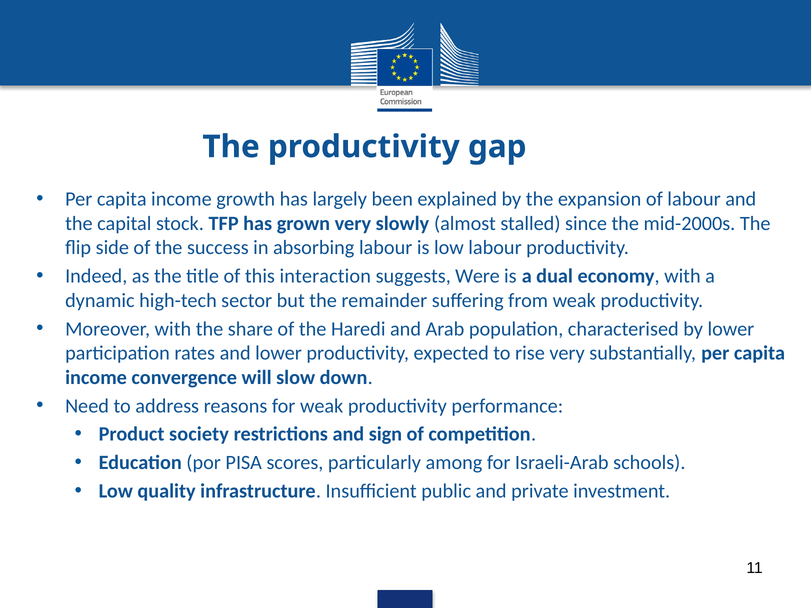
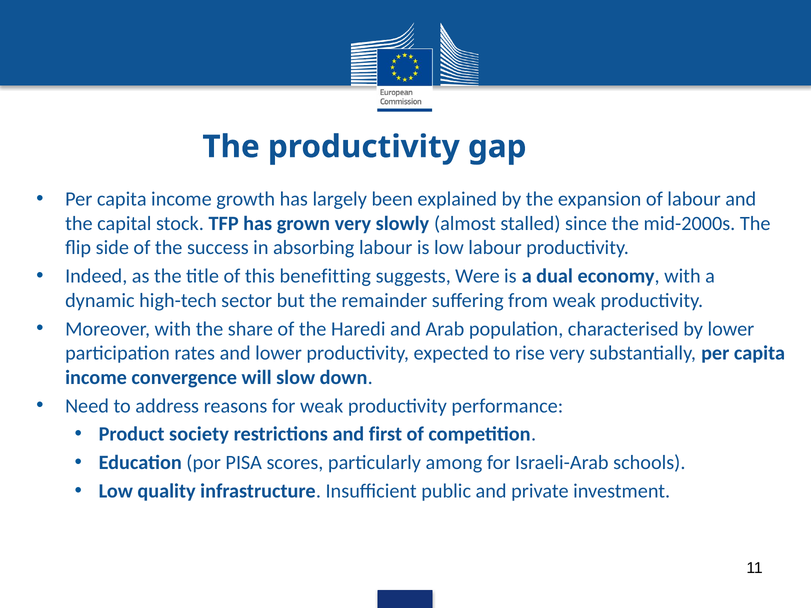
interaction: interaction -> benefitting (325, 276)
sign: sign -> first (385, 434)
